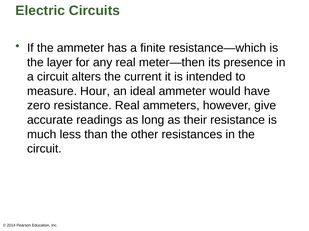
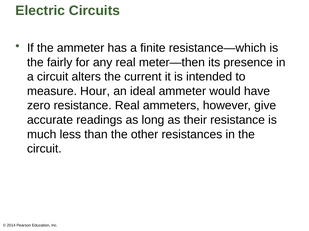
layer: layer -> fairly (60, 63)
